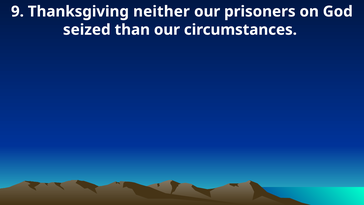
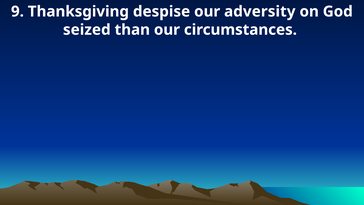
neither: neither -> despise (162, 11)
prisoners: prisoners -> adversity (260, 11)
